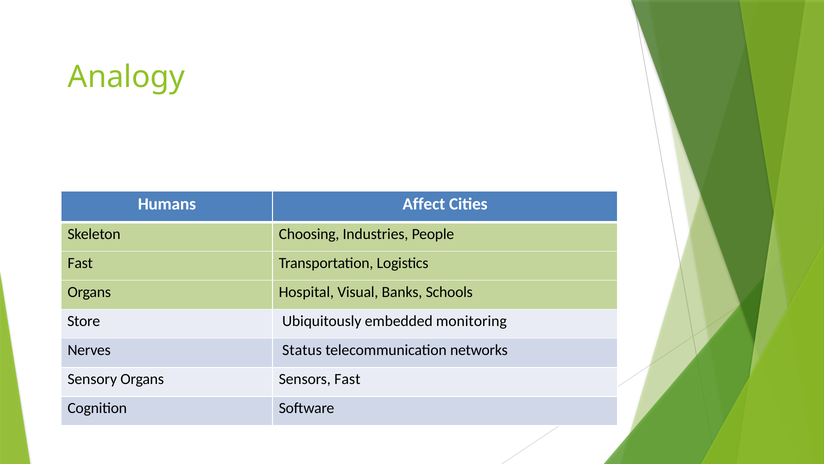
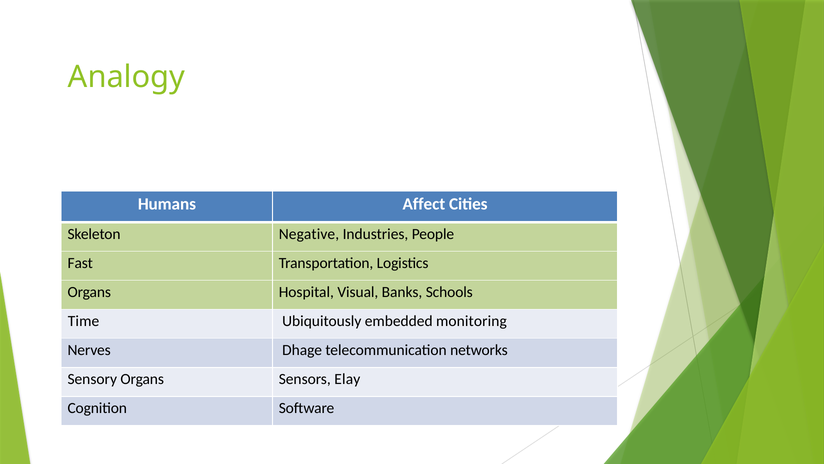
Choosing: Choosing -> Negative (309, 234)
Store: Store -> Time (84, 321)
Status: Status -> Dhage (302, 350)
Sensors Fast: Fast -> Elay (347, 379)
